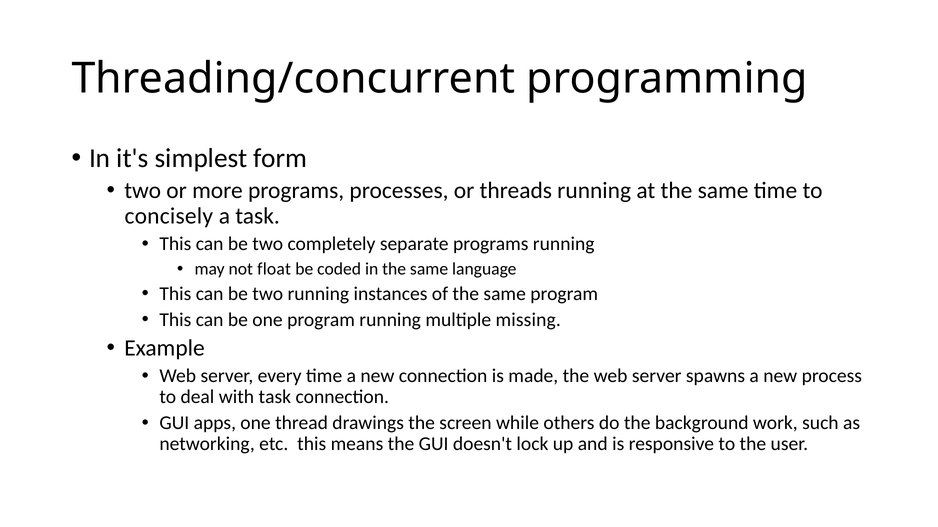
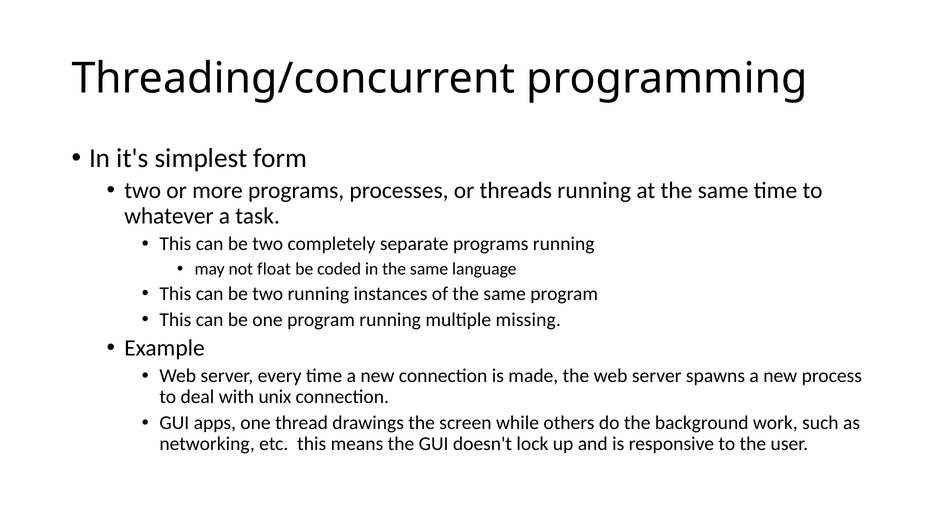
concisely: concisely -> whatever (169, 216)
with task: task -> unix (275, 397)
